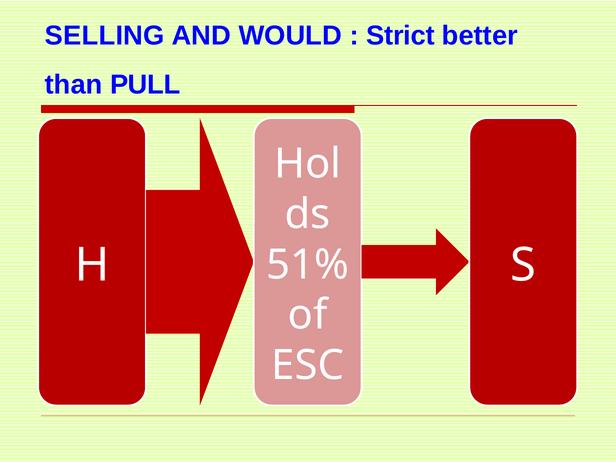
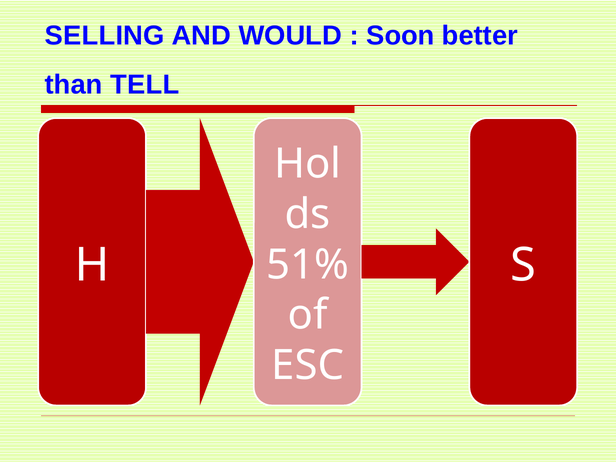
Strict: Strict -> Soon (400, 36)
PULL: PULL -> TELL (145, 85)
